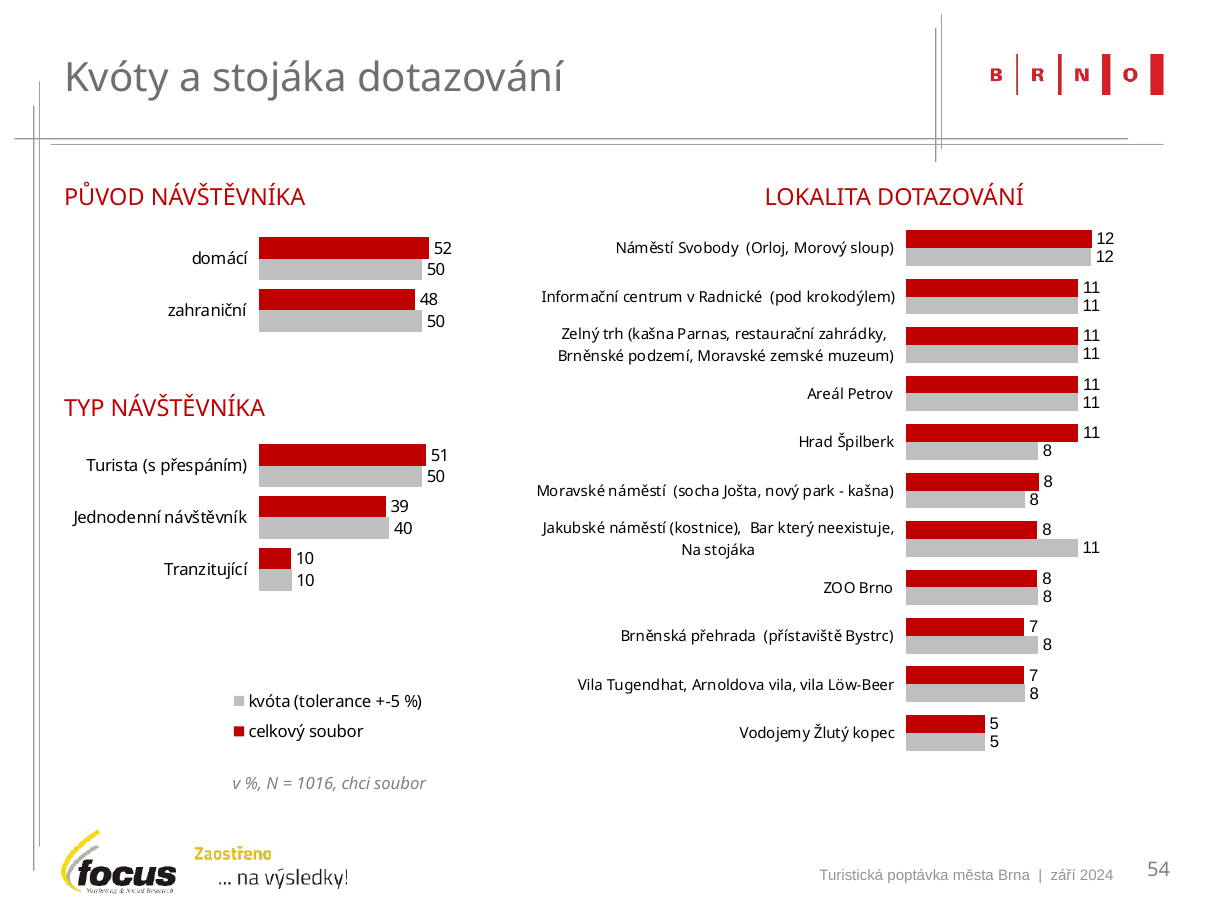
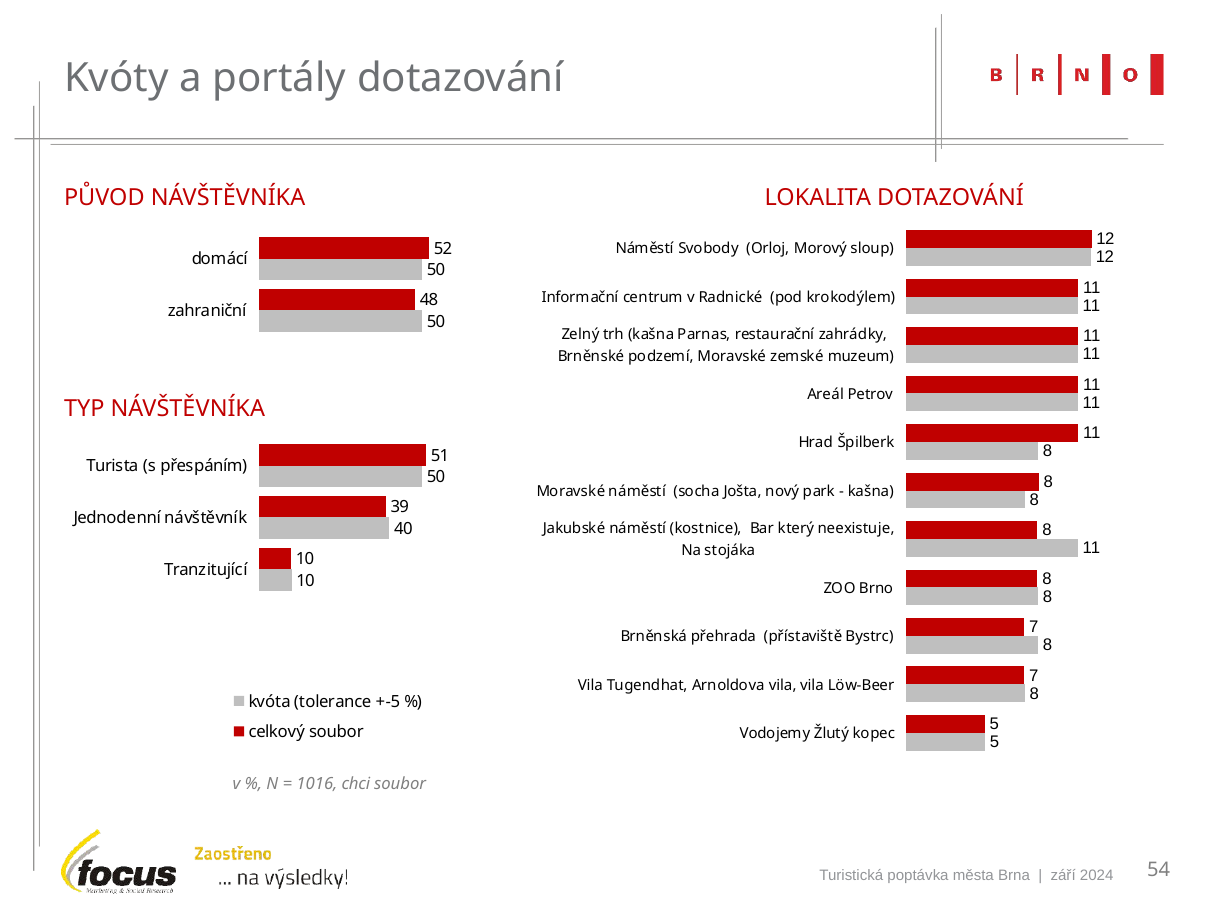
a stojáka: stojáka -> portály (279, 78)
